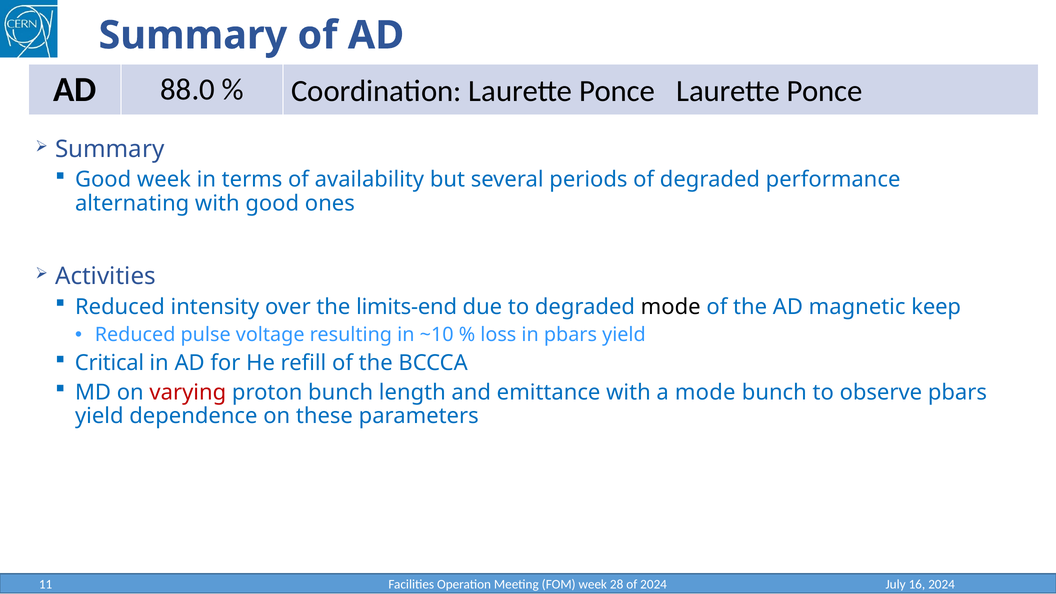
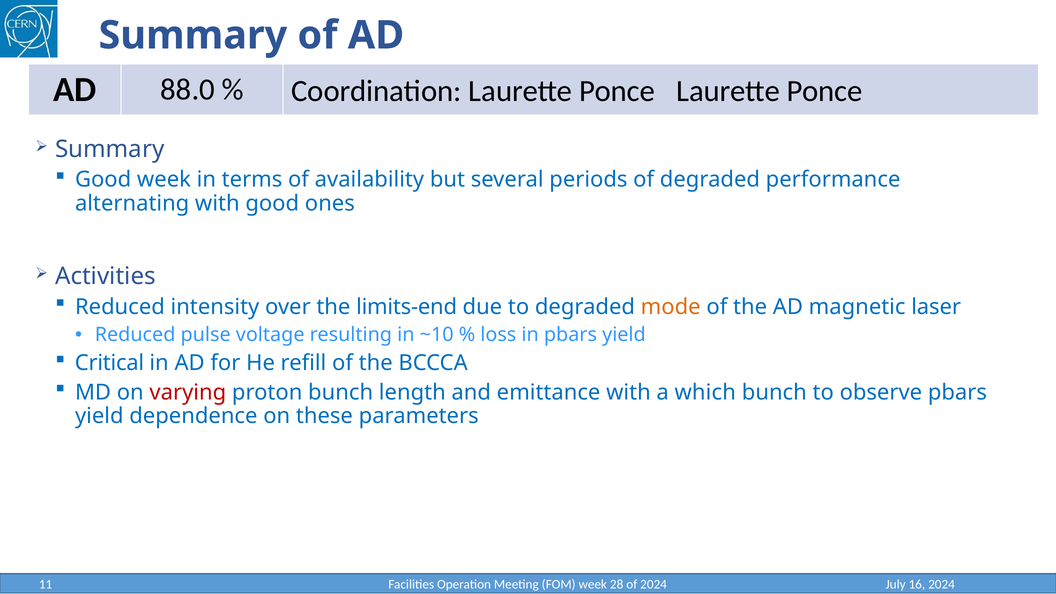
mode colour: black -> orange (671, 307)
keep: keep -> laser (936, 307)
a mode: mode -> which (705, 392)
